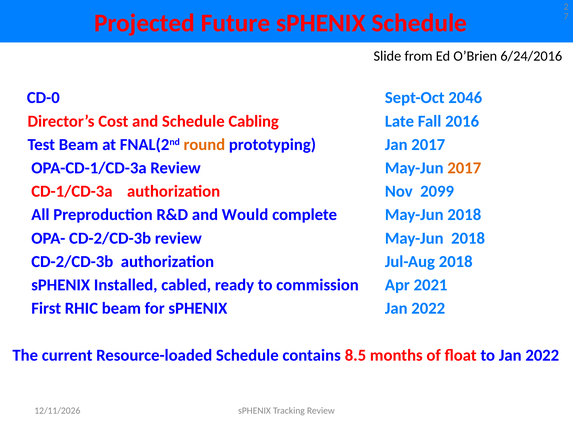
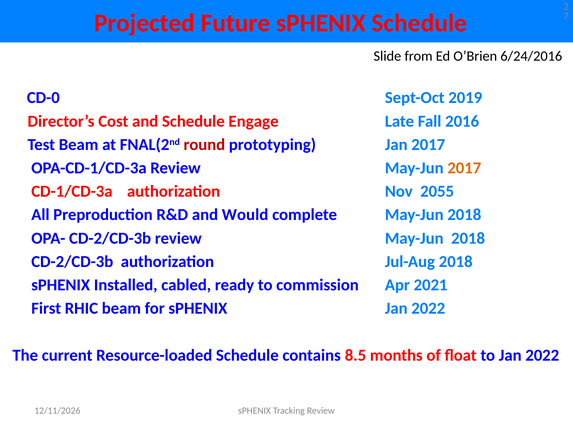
2046: 2046 -> 2019 (465, 98)
Cabling: Cabling -> Engage (254, 121)
round colour: orange -> red (204, 145)
2099: 2099 -> 2055 (437, 191)
